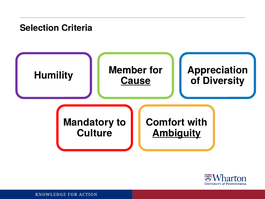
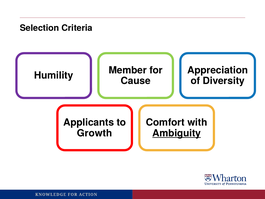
Cause underline: present -> none (136, 81)
Mandatory: Mandatory -> Applicants (89, 122)
Culture: Culture -> Growth (95, 133)
